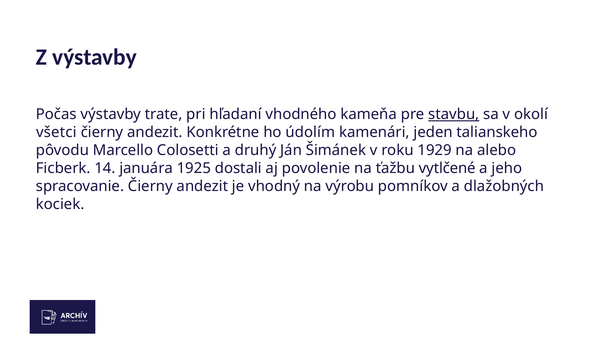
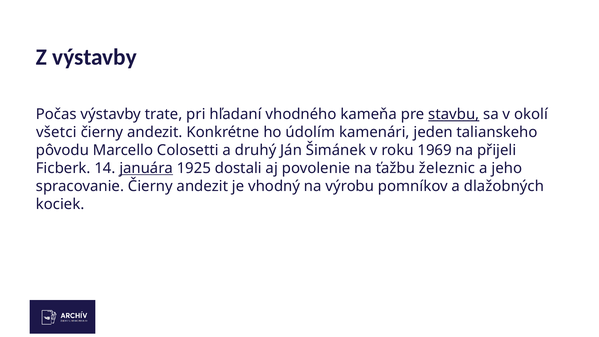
1929: 1929 -> 1969 (435, 150)
alebo: alebo -> přijeli (497, 150)
januára underline: none -> present (146, 168)
vytlčené: vytlčené -> železnic (447, 168)
